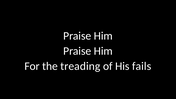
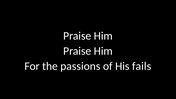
treading: treading -> passions (80, 66)
